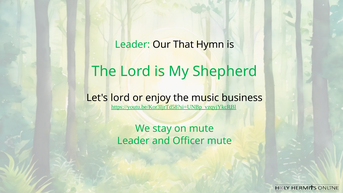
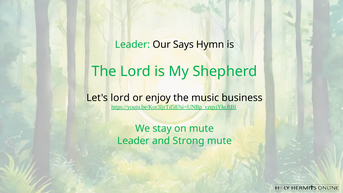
That: That -> Says (183, 45)
Officer: Officer -> Strong (189, 141)
